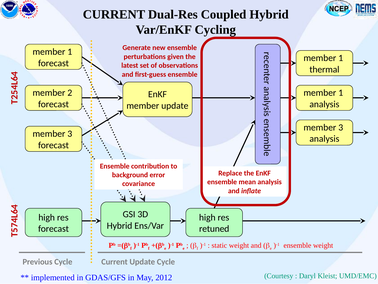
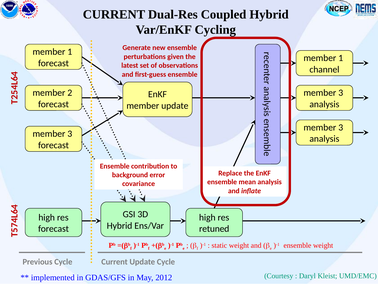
thermal: thermal -> channel (324, 69)
1: 1 -> 3 (341, 93)
